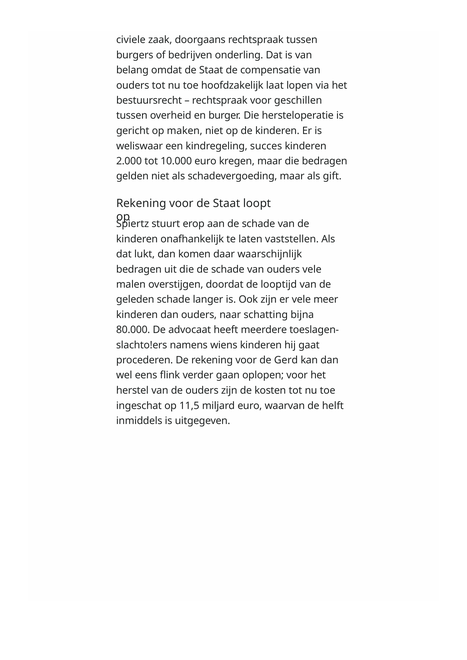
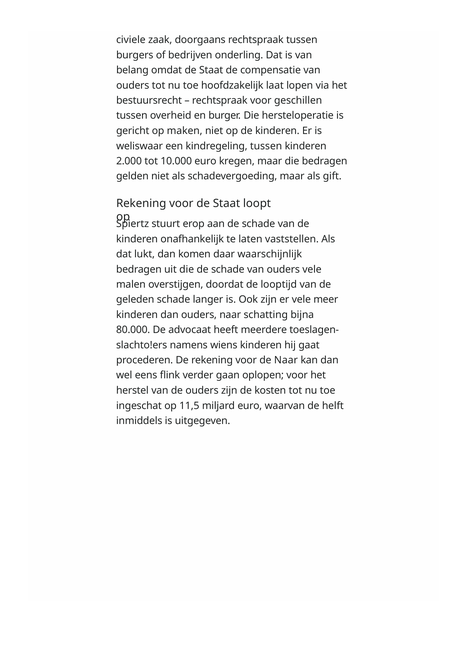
kindregeling succes: succes -> tussen (266, 146)
de Gerd: Gerd -> Naar (286, 360)
